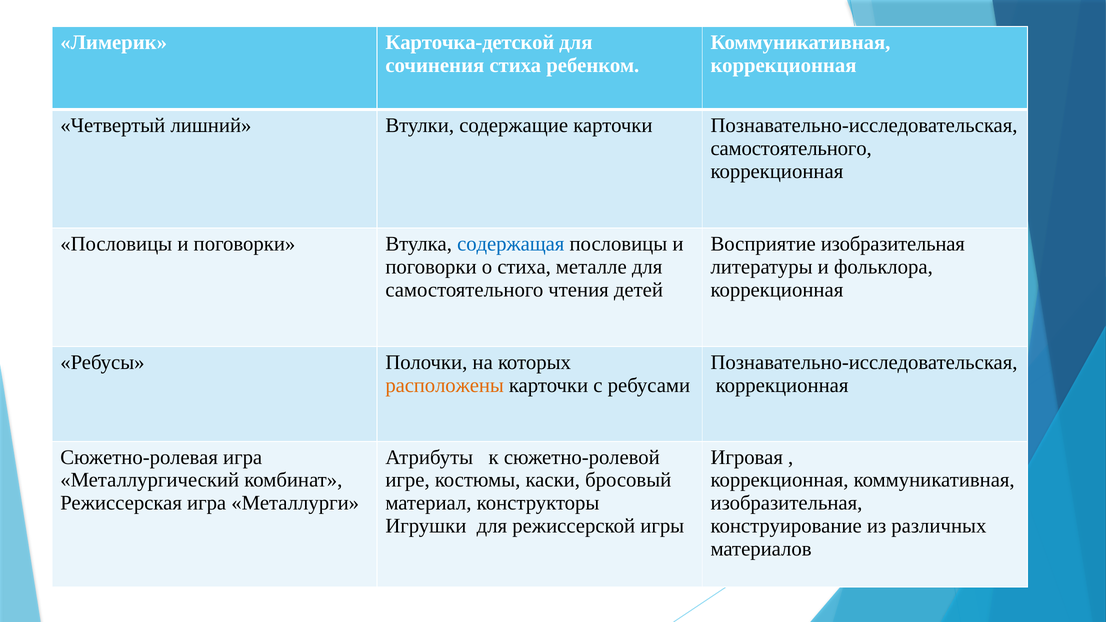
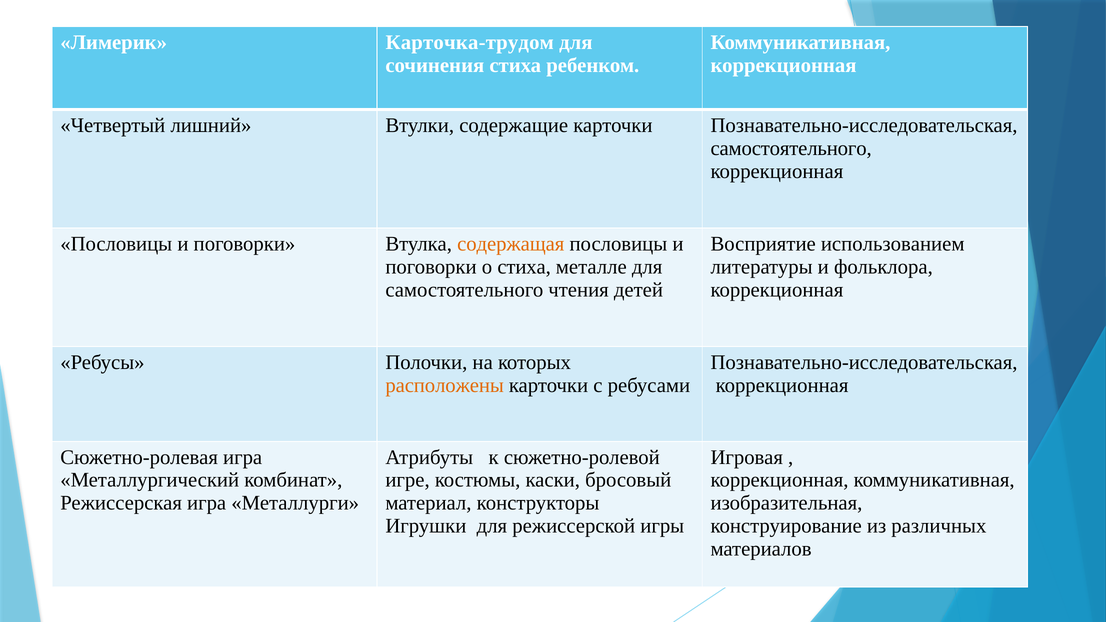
Карточка-детской: Карточка-детской -> Карточка-трудом (470, 42)
содержащая colour: blue -> orange (511, 244)
Восприятие изобразительная: изобразительная -> использованием (893, 244)
